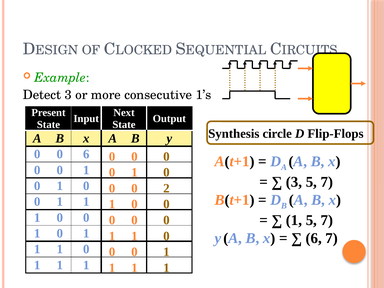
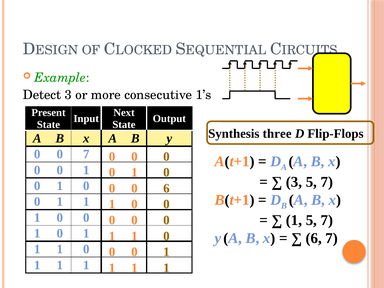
circle: circle -> three (277, 134)
0 6: 6 -> 7 (86, 154)
0 2: 2 -> 6 (166, 188)
